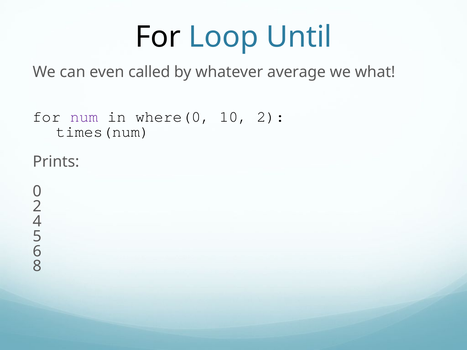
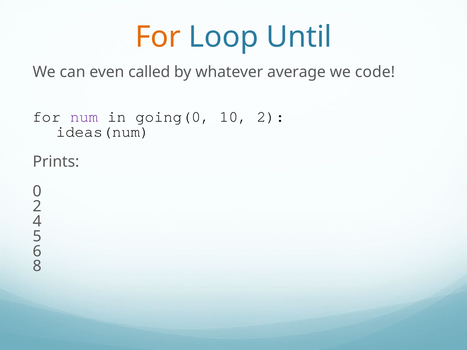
For colour: black -> orange (158, 37)
what: what -> code (375, 72)
where(0: where(0 -> going(0 (173, 117)
times(num: times(num -> ideas(num (103, 132)
